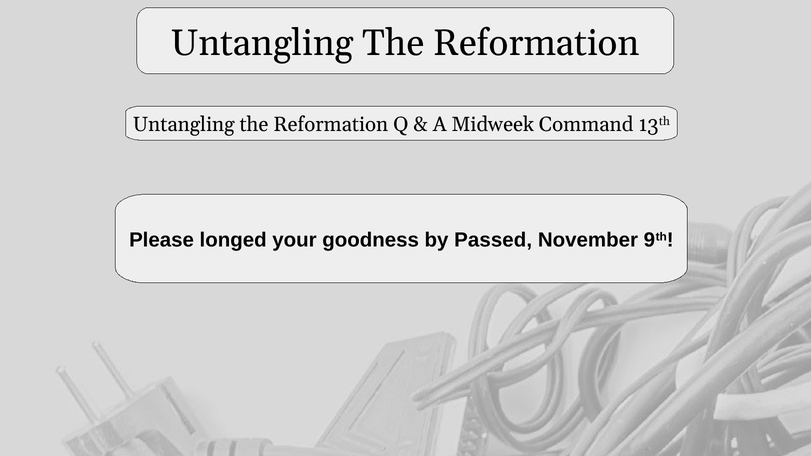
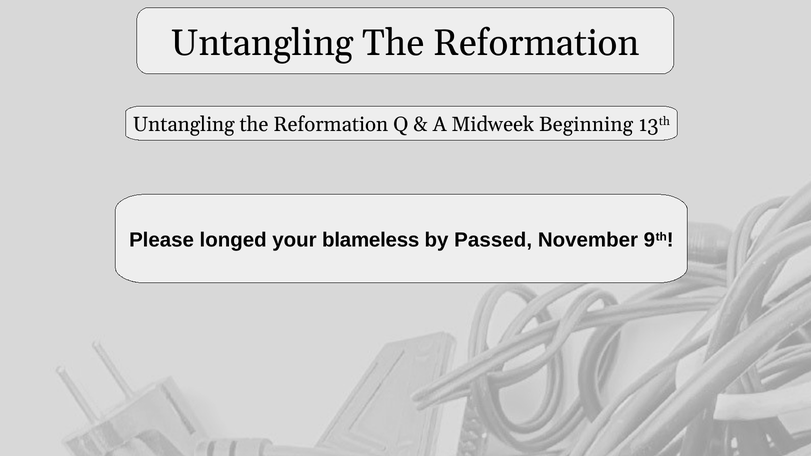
Command: Command -> Beginning (586, 125)
goodness: goodness -> blameless (371, 240)
